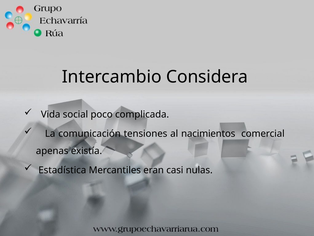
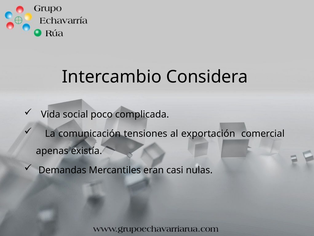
nacimientos: nacimientos -> exportación (208, 133)
Estadística: Estadística -> Demandas (62, 170)
